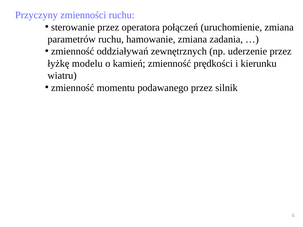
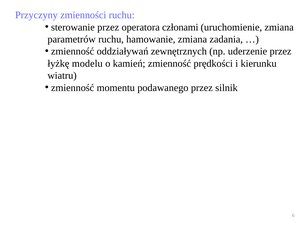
połączeń: połączeń -> członami (180, 27)
